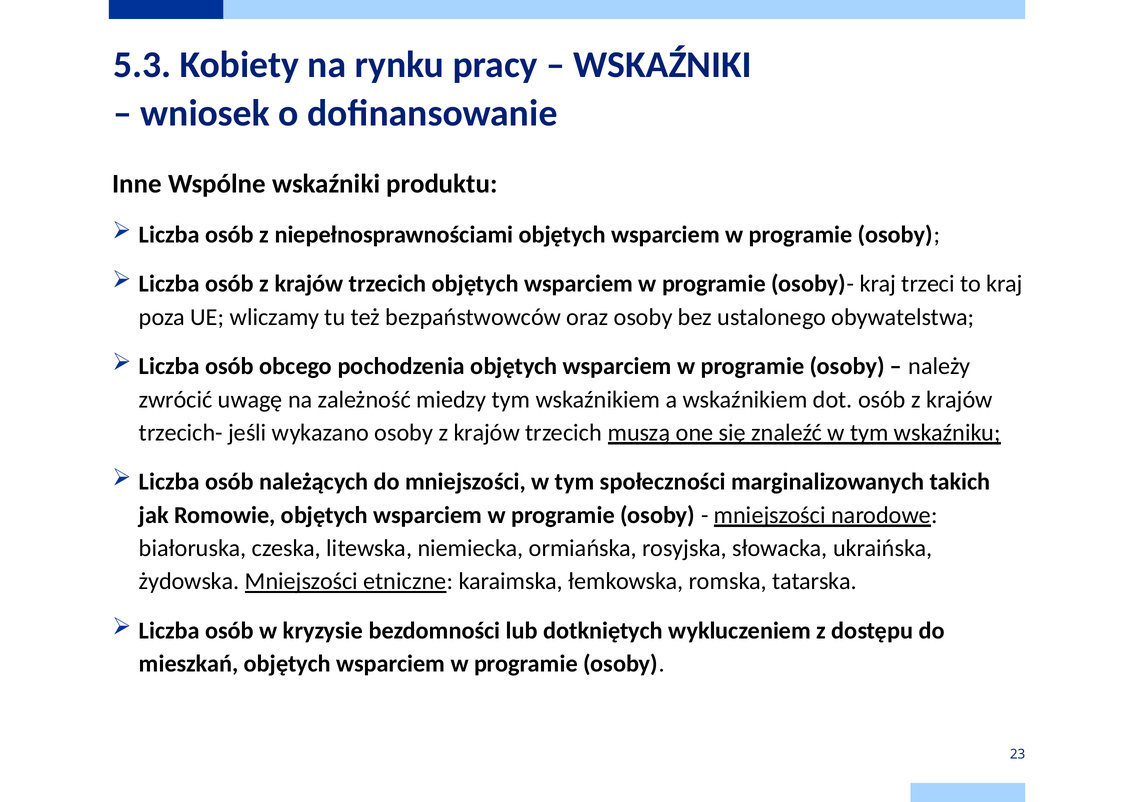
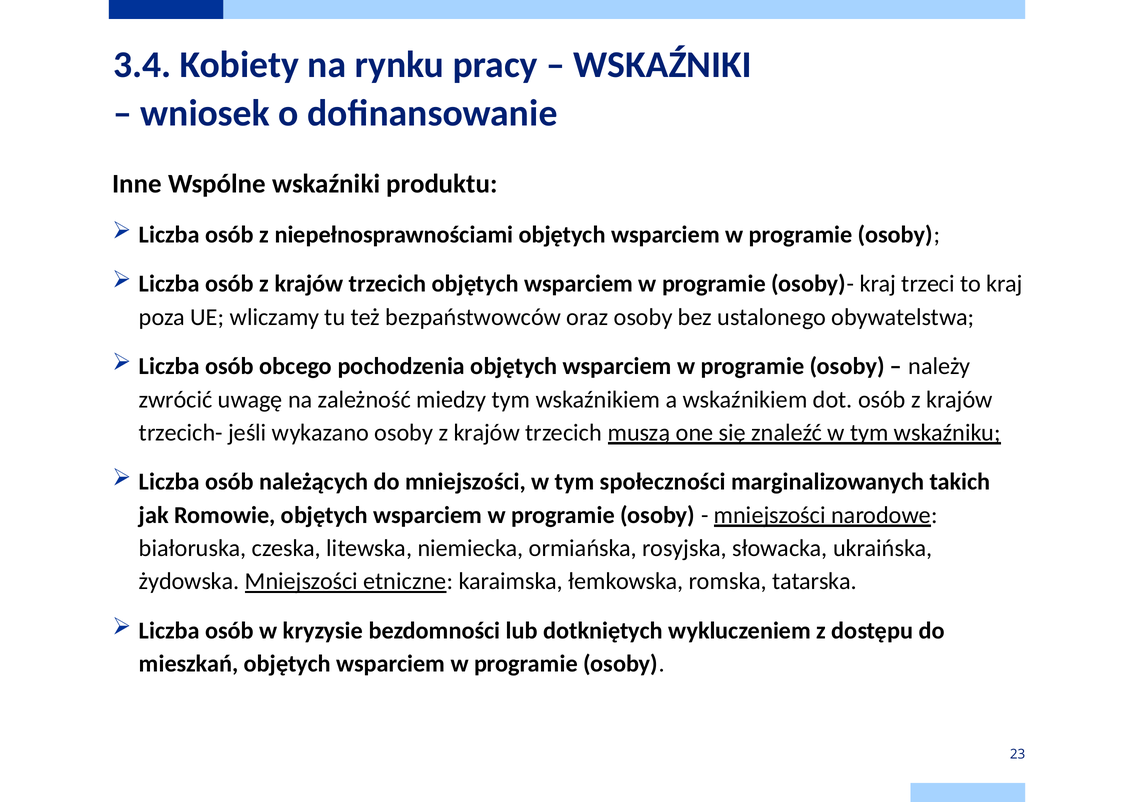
5.3: 5.3 -> 3.4 (142, 65)
